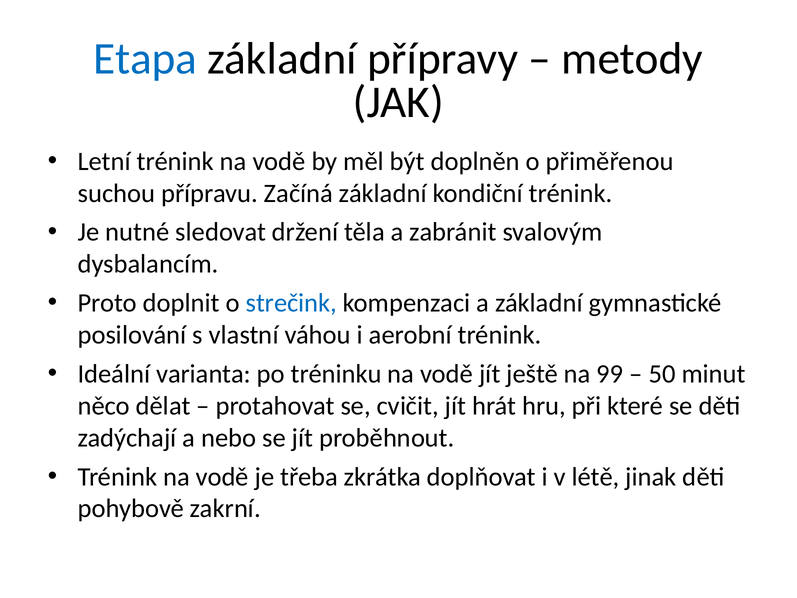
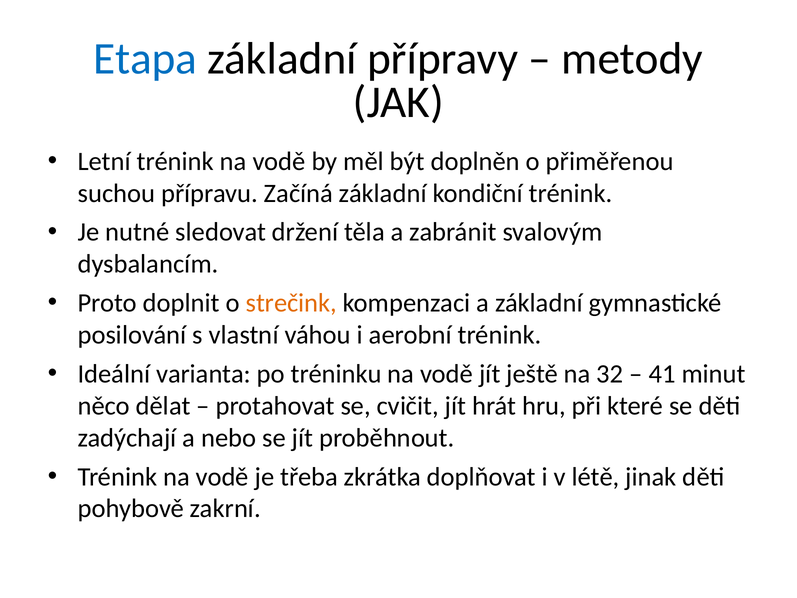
strečink colour: blue -> orange (291, 303)
99: 99 -> 32 (610, 374)
50: 50 -> 41 (662, 374)
